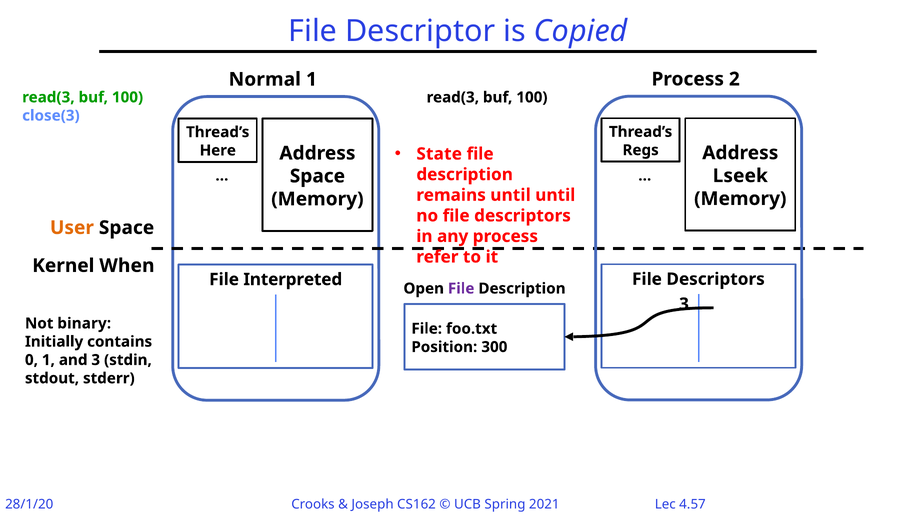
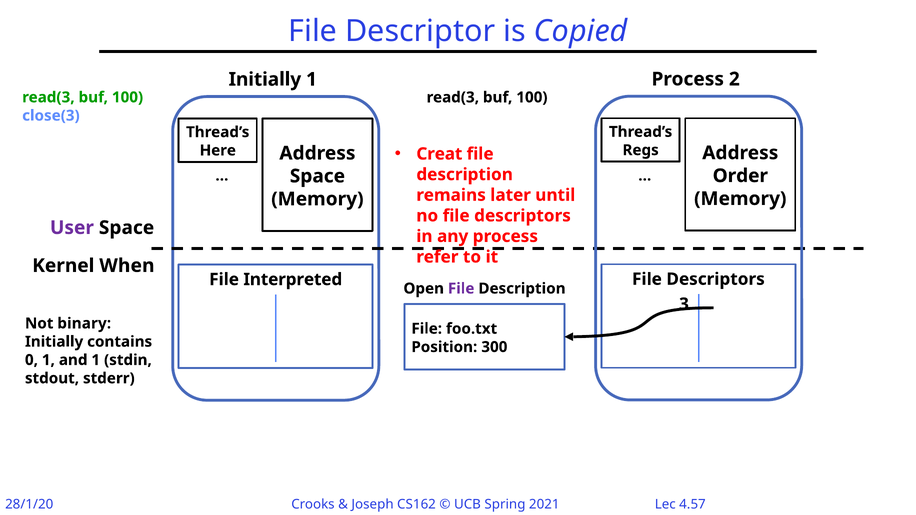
Normal: Normal -> Initially (265, 79)
State: State -> Creat (439, 154)
Lseek: Lseek -> Order (740, 176)
remains until: until -> later (511, 195)
User colour: orange -> purple (72, 228)
and 3: 3 -> 1 (96, 360)
